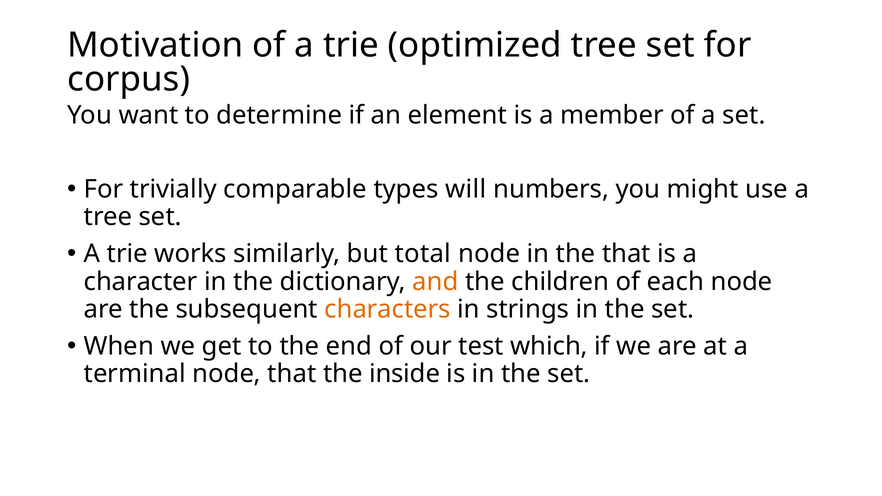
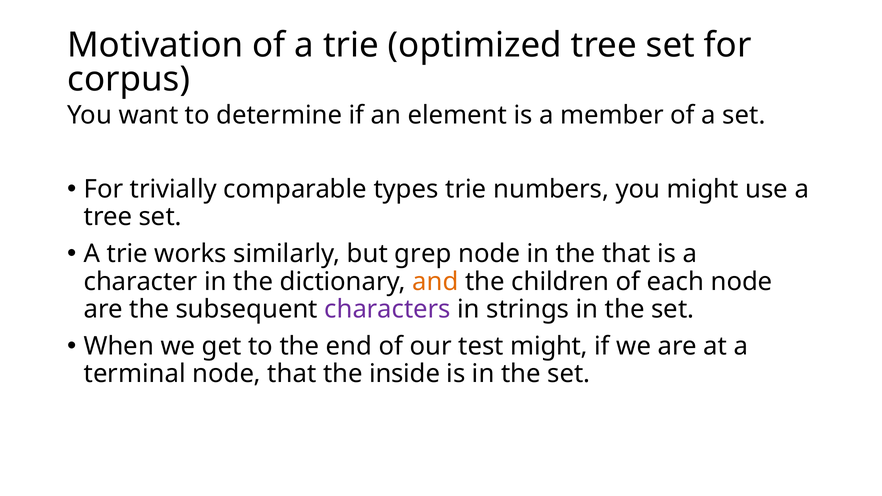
types will: will -> trie (466, 189)
total: total -> grep (423, 254)
characters colour: orange -> purple (388, 309)
test which: which -> might (549, 346)
